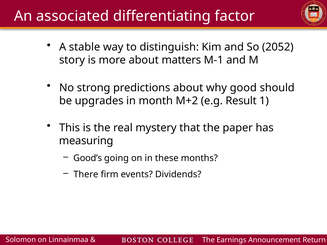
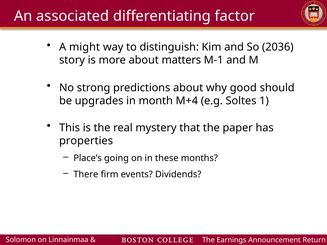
stable: stable -> might (85, 47)
2052: 2052 -> 2036 (278, 47)
M+2: M+2 -> M+4 (187, 101)
Result: Result -> Soltes (241, 101)
measuring: measuring -> properties (86, 141)
Good’s: Good’s -> Place’s (88, 158)
